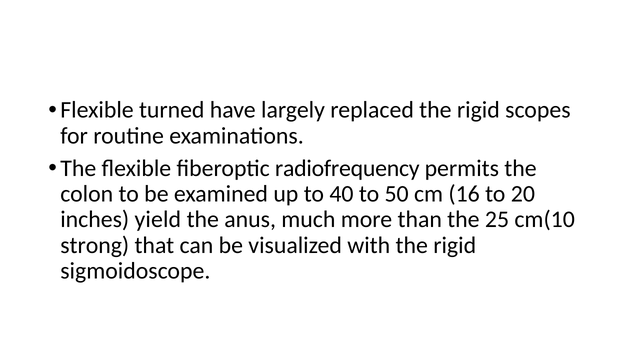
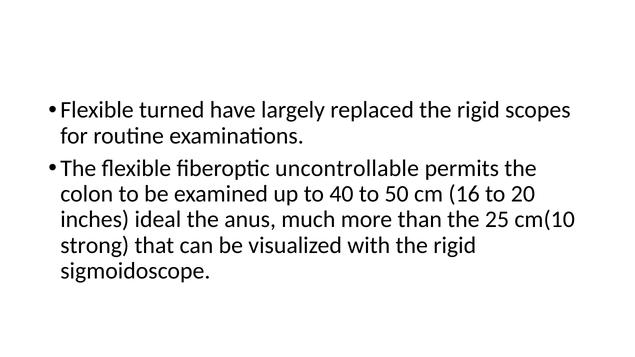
radiofrequency: radiofrequency -> uncontrollable (347, 168)
yield: yield -> ideal (158, 220)
